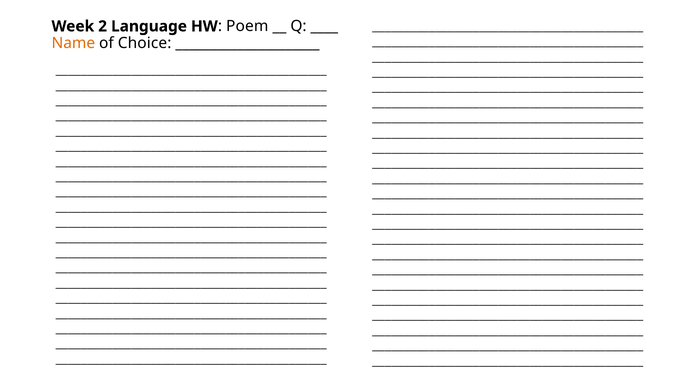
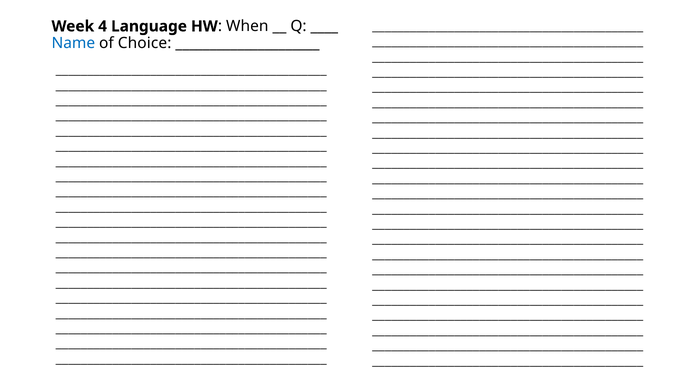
2: 2 -> 4 (103, 26)
Poem: Poem -> When (247, 26)
Name colour: orange -> blue (73, 43)
